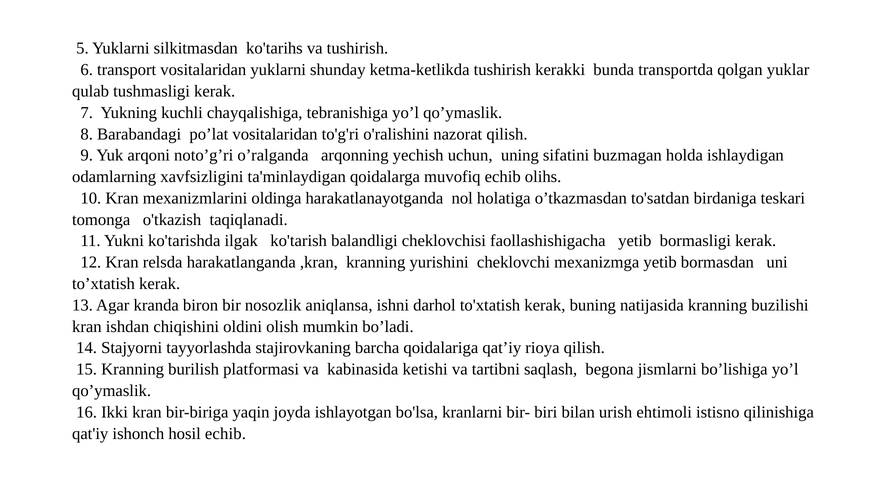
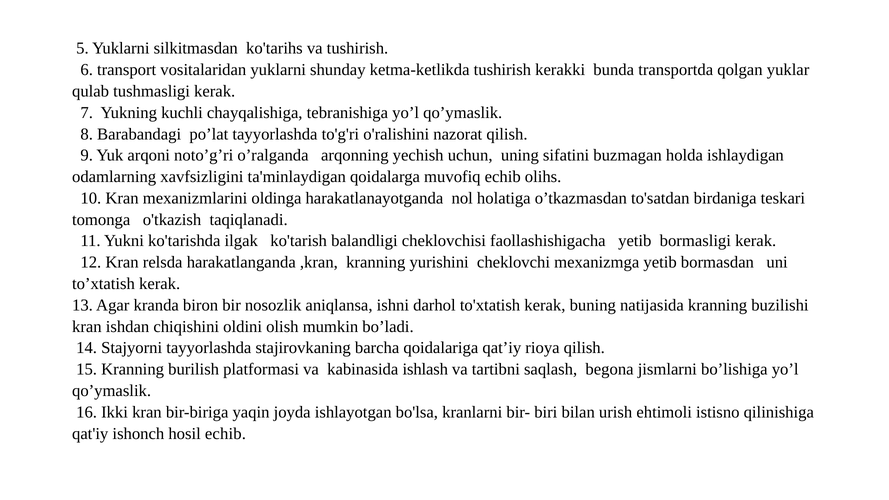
po’lat vositalaridan: vositalaridan -> tayyorlashda (275, 134)
ketishi: ketishi -> ishlash (425, 369)
